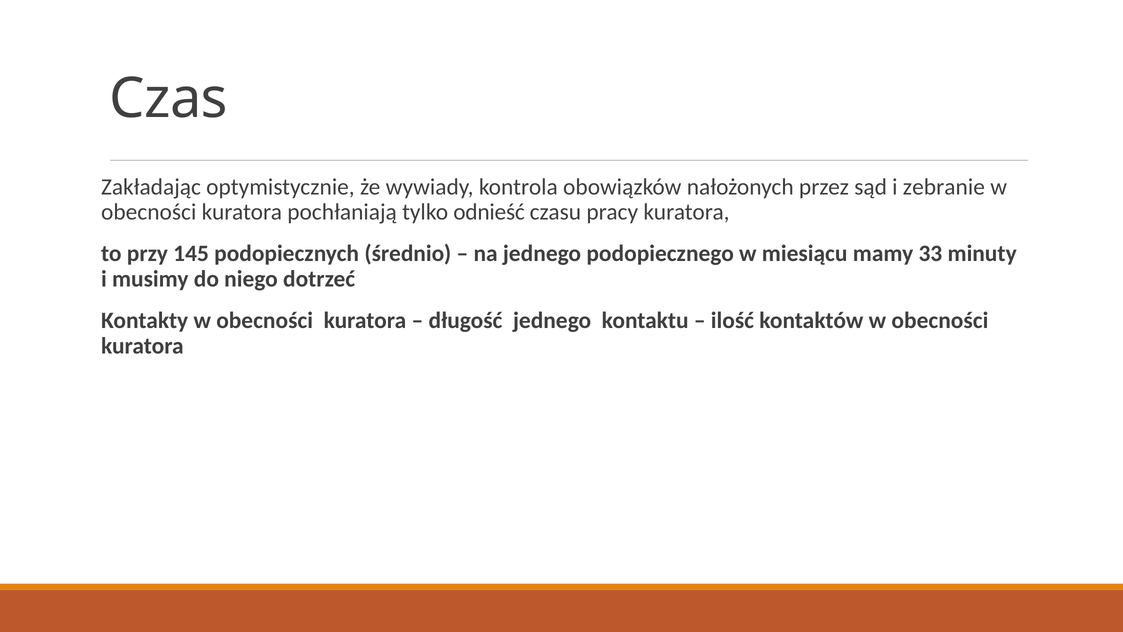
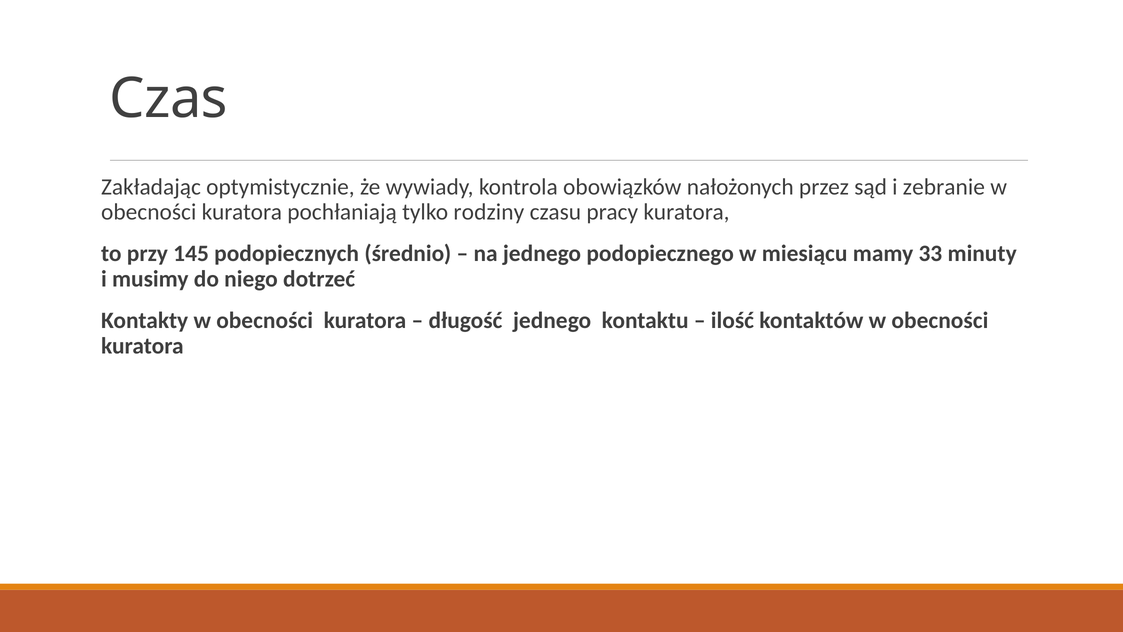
odnieść: odnieść -> rodziny (489, 212)
